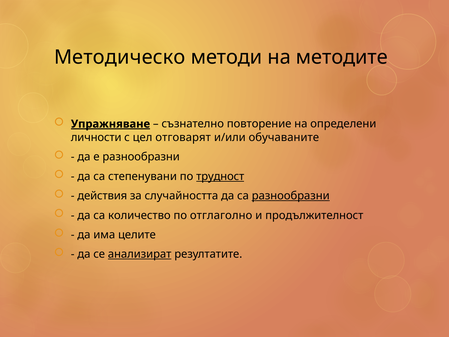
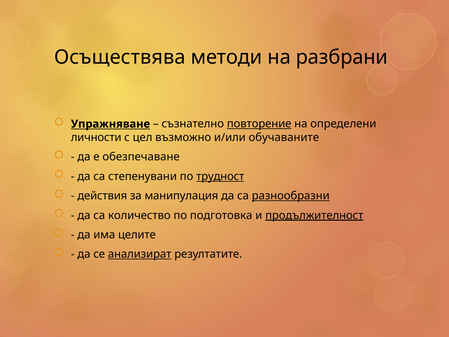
Методическо: Методическо -> Осъществява (120, 57)
методите: методите -> разбрани (342, 57)
Упражняване underline: present -> none (110, 124)
повторение underline: none -> present (259, 124)
отговарят: отговарят -> възможно (183, 137)
е разнообразни: разнообразни -> обезпечаване (141, 157)
случайността: случайността -> манипулация (181, 196)
отглаголно: отглаголно -> подготовка (221, 215)
продължителност underline: none -> present (314, 215)
